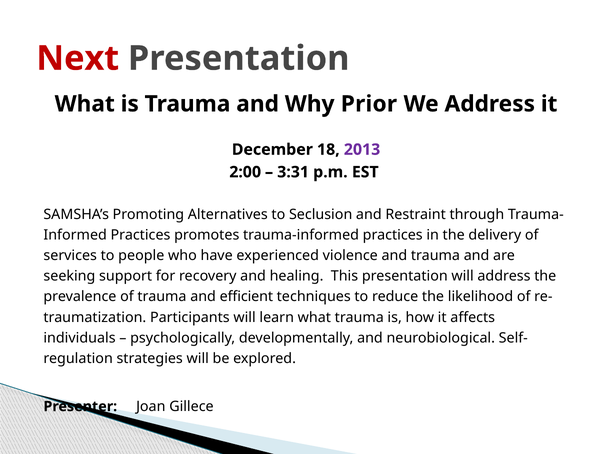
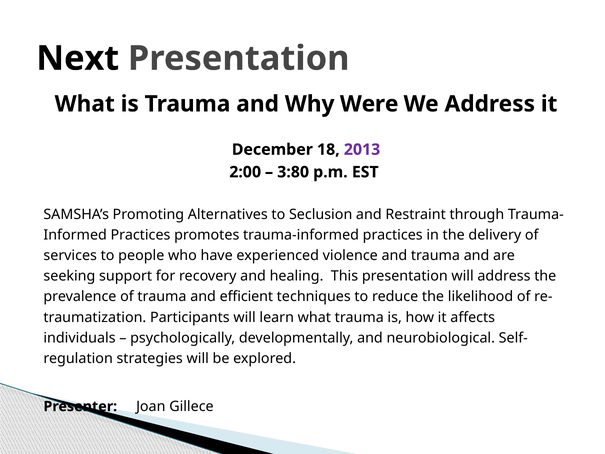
Next colour: red -> black (78, 58)
Prior: Prior -> Were (369, 104)
3:31: 3:31 -> 3:80 (293, 172)
